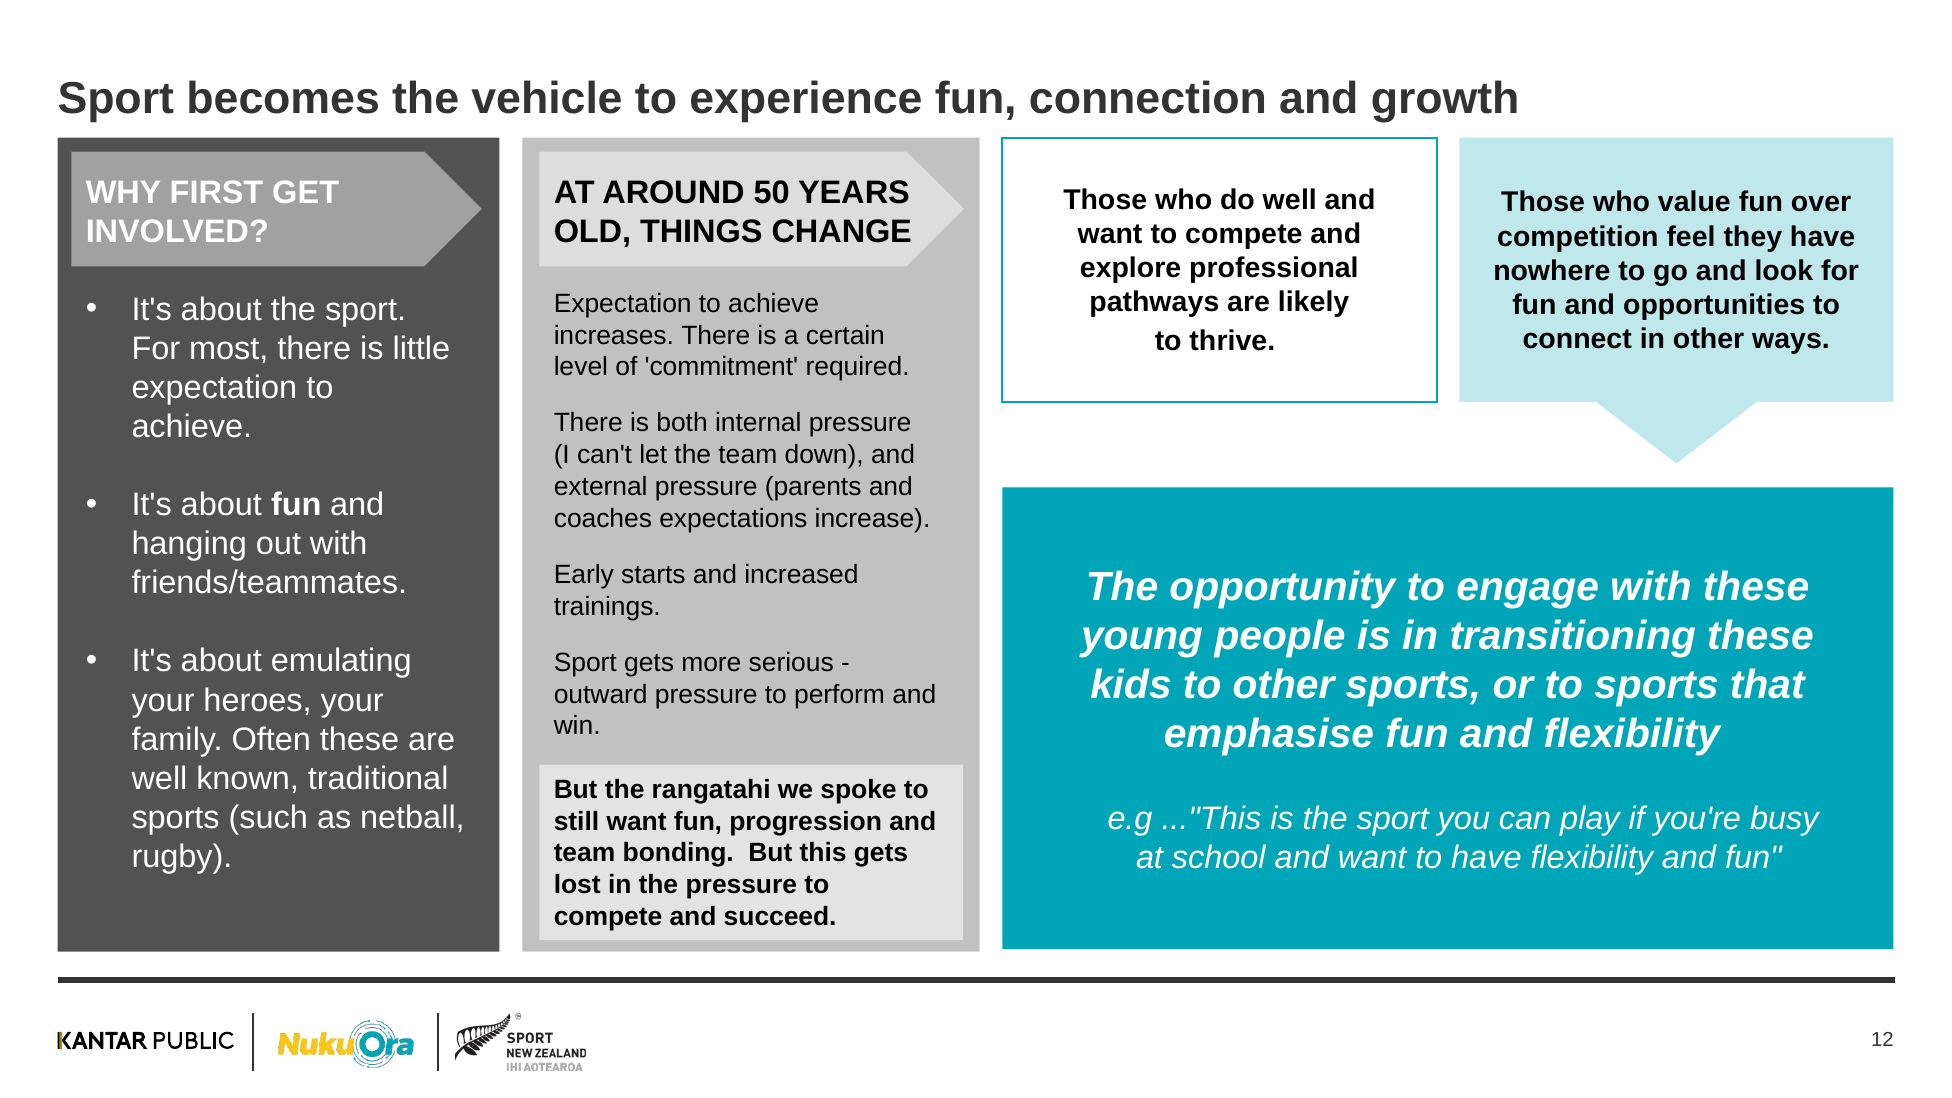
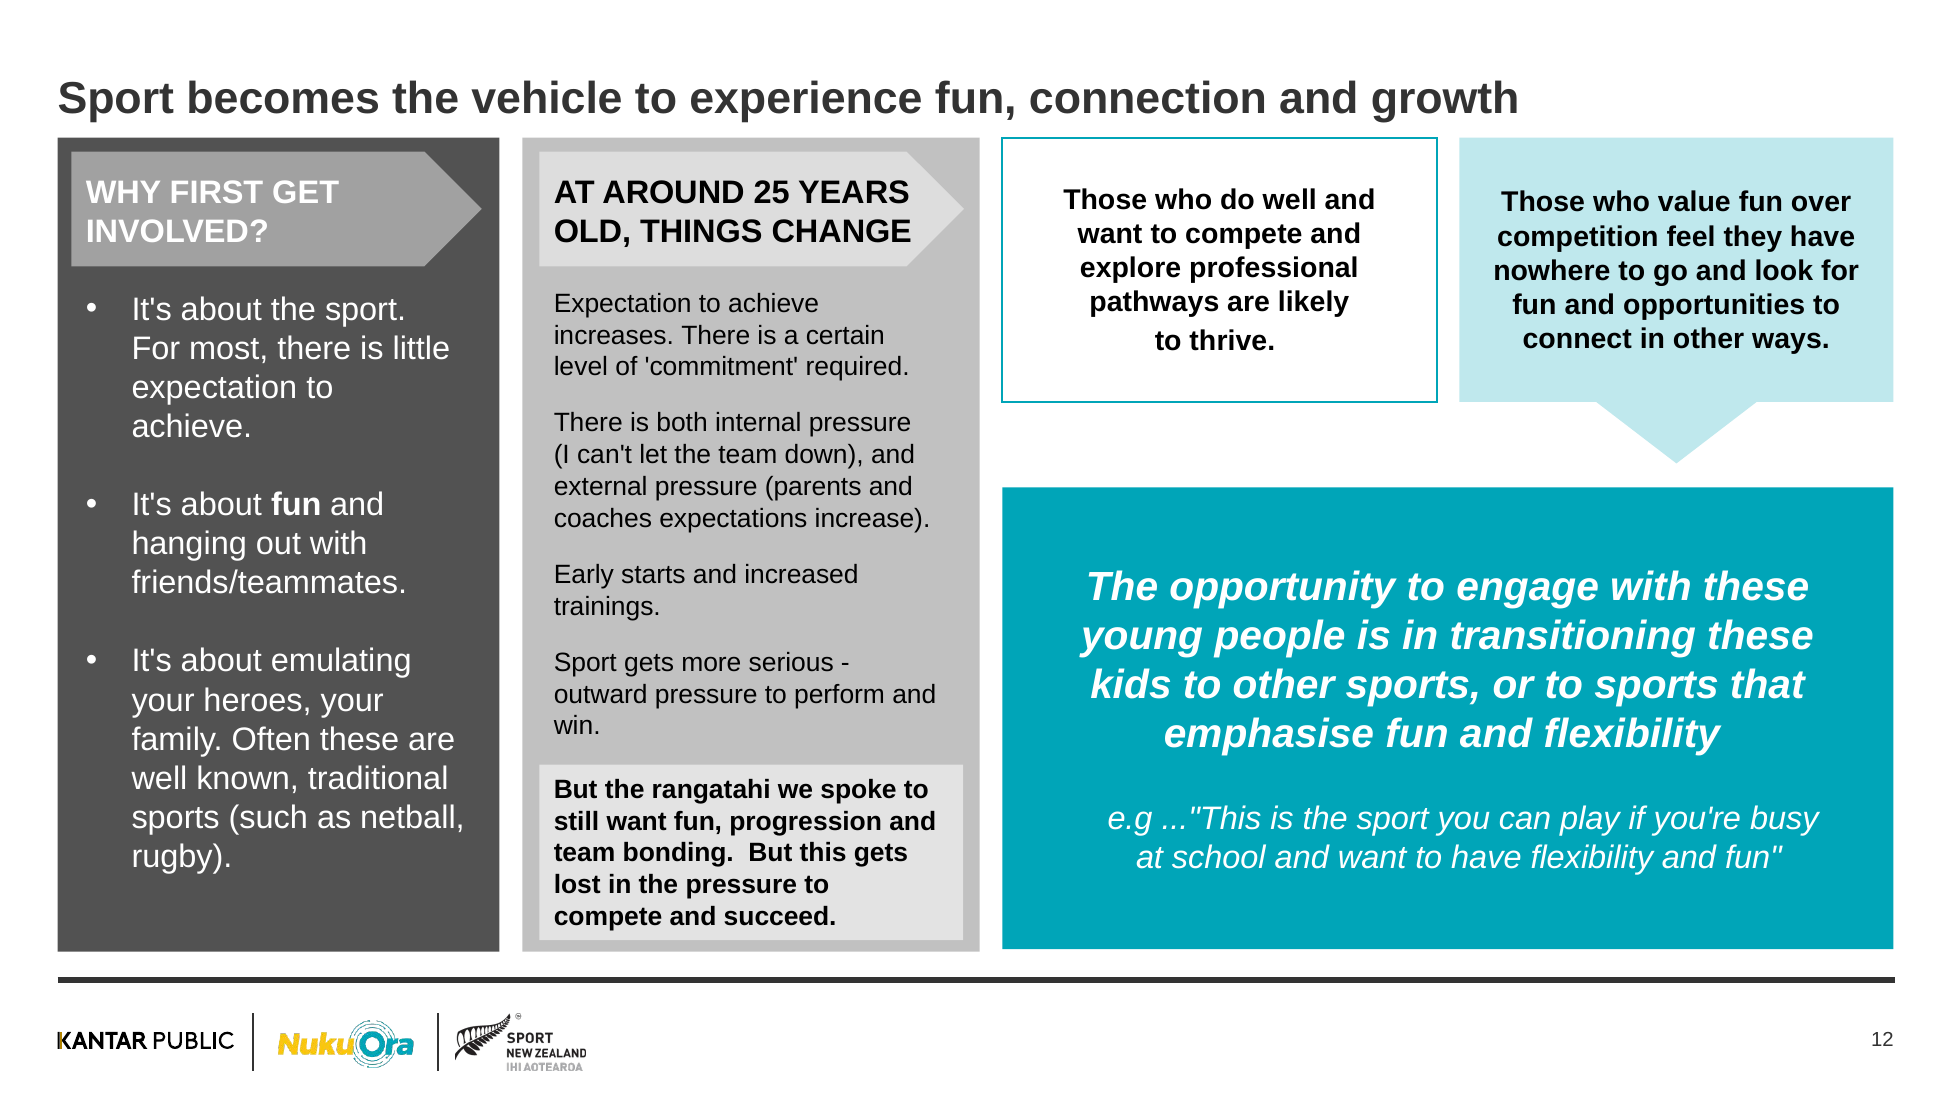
50: 50 -> 25 (772, 193)
